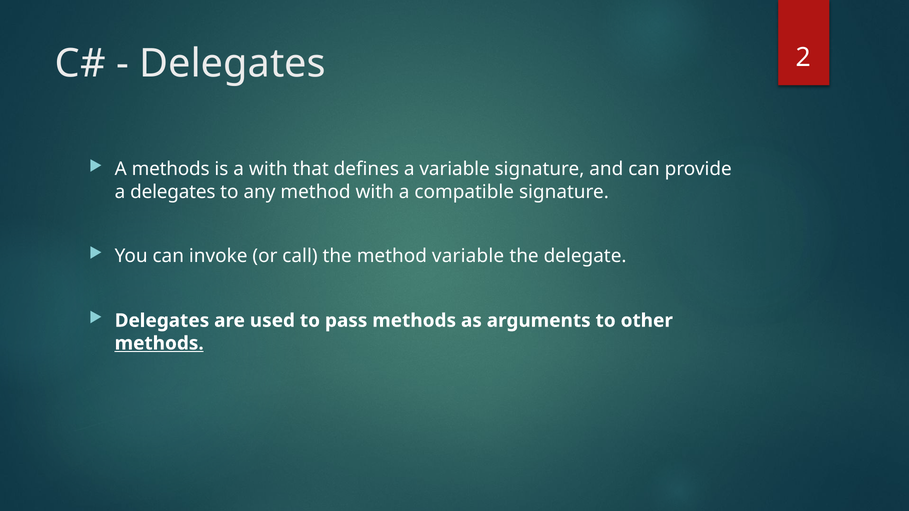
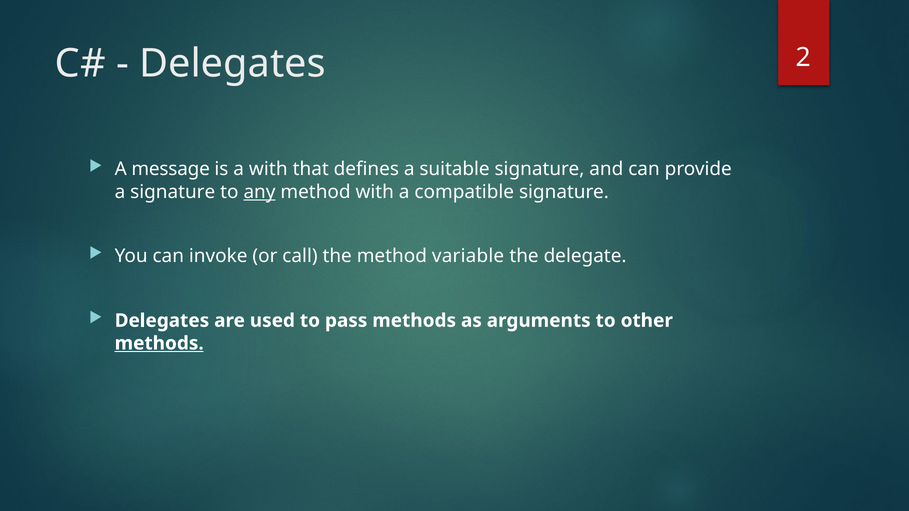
A methods: methods -> message (171, 169)
a variable: variable -> suitable (455, 169)
a delegates: delegates -> signature (173, 192)
any underline: none -> present (259, 192)
